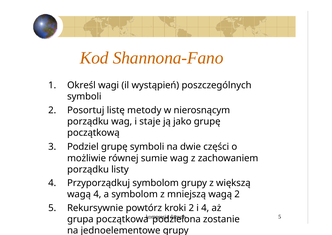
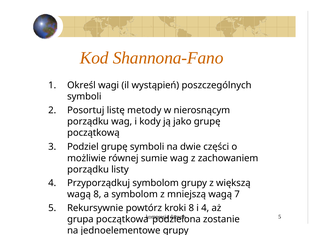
staje: staje -> kody (150, 122)
wagą 4: 4 -> 8 (97, 194)
wagą 2: 2 -> 7 (237, 194)
kroki 2: 2 -> 8 (191, 208)
